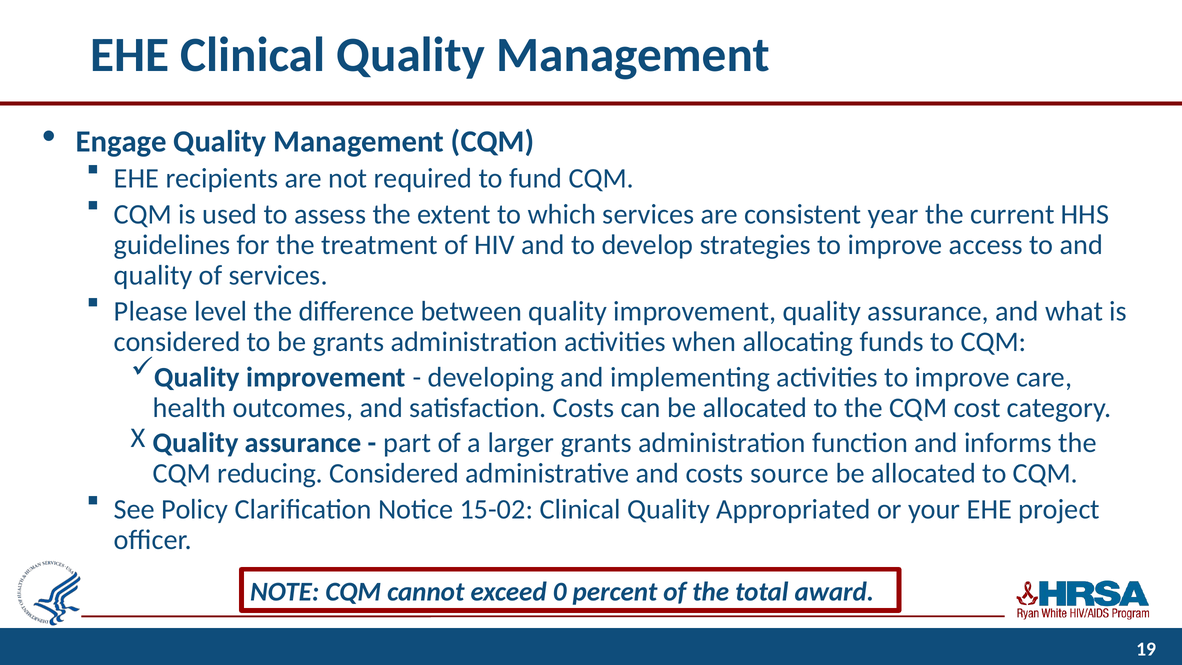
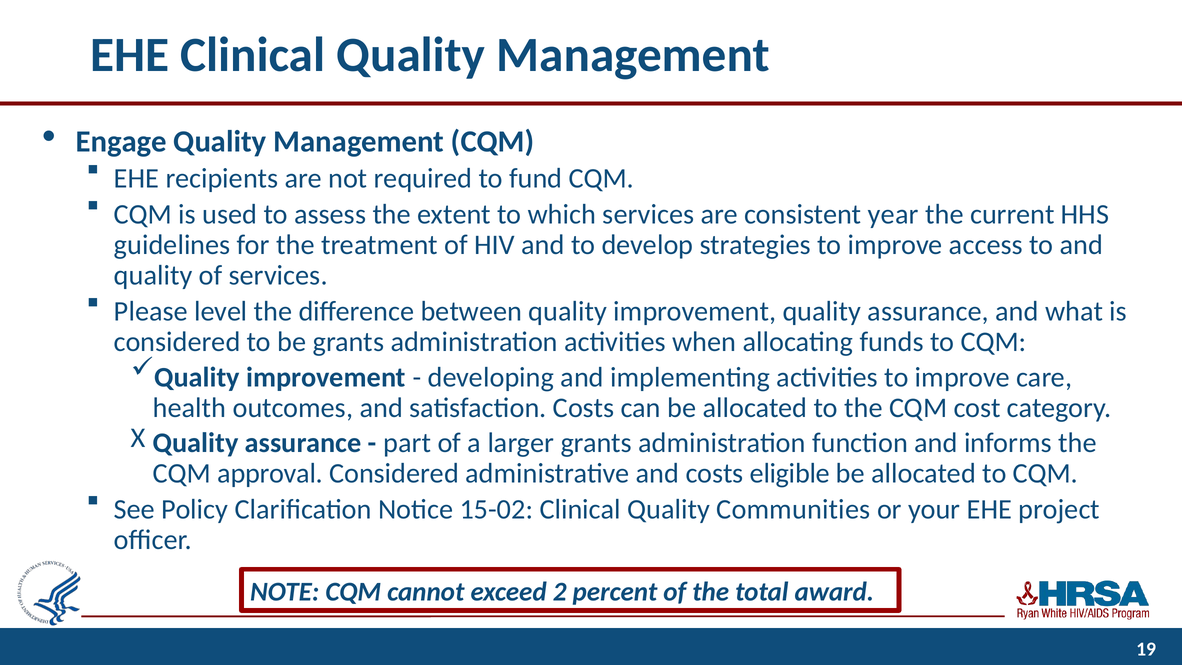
reducing: reducing -> approval (270, 474)
source: source -> eligible (790, 474)
Appropriated: Appropriated -> Communities (793, 509)
0: 0 -> 2 (560, 592)
